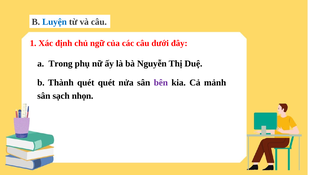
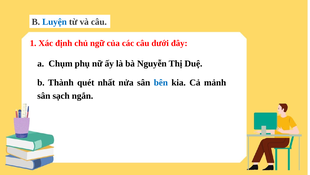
Trong: Trong -> Chụm (61, 64)
quét quét: quét -> nhất (106, 82)
bên colour: purple -> blue (161, 82)
nhọn: nhọn -> ngắn (83, 95)
